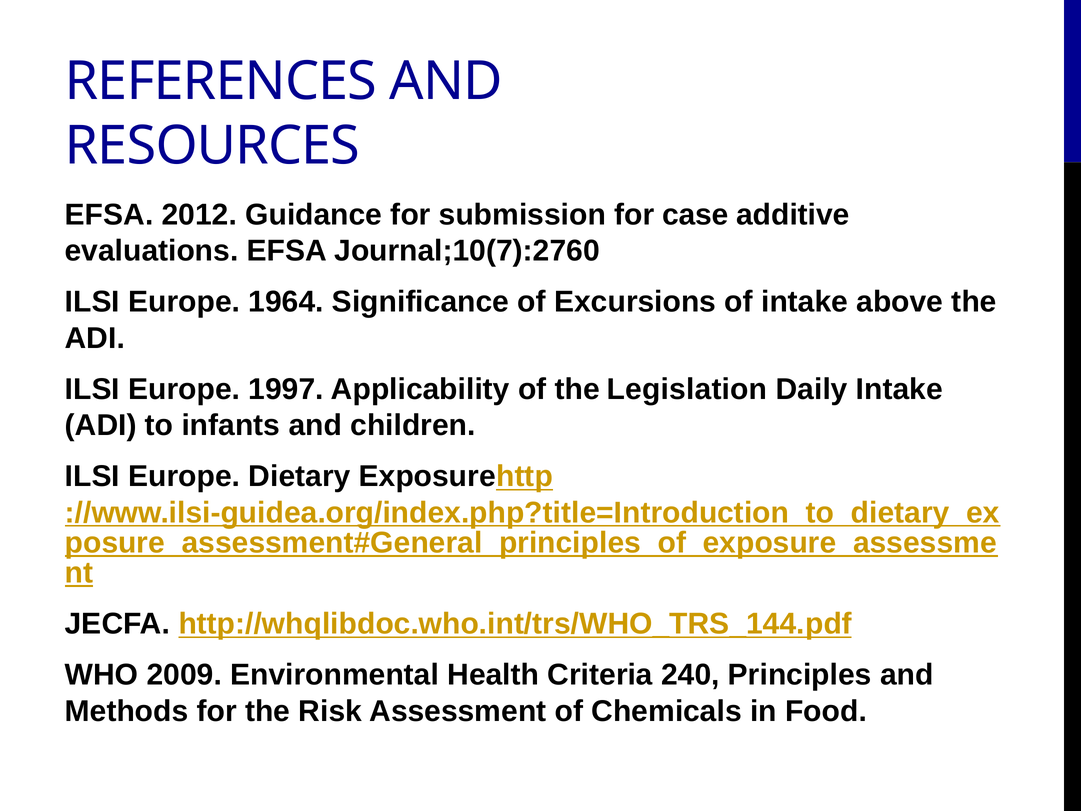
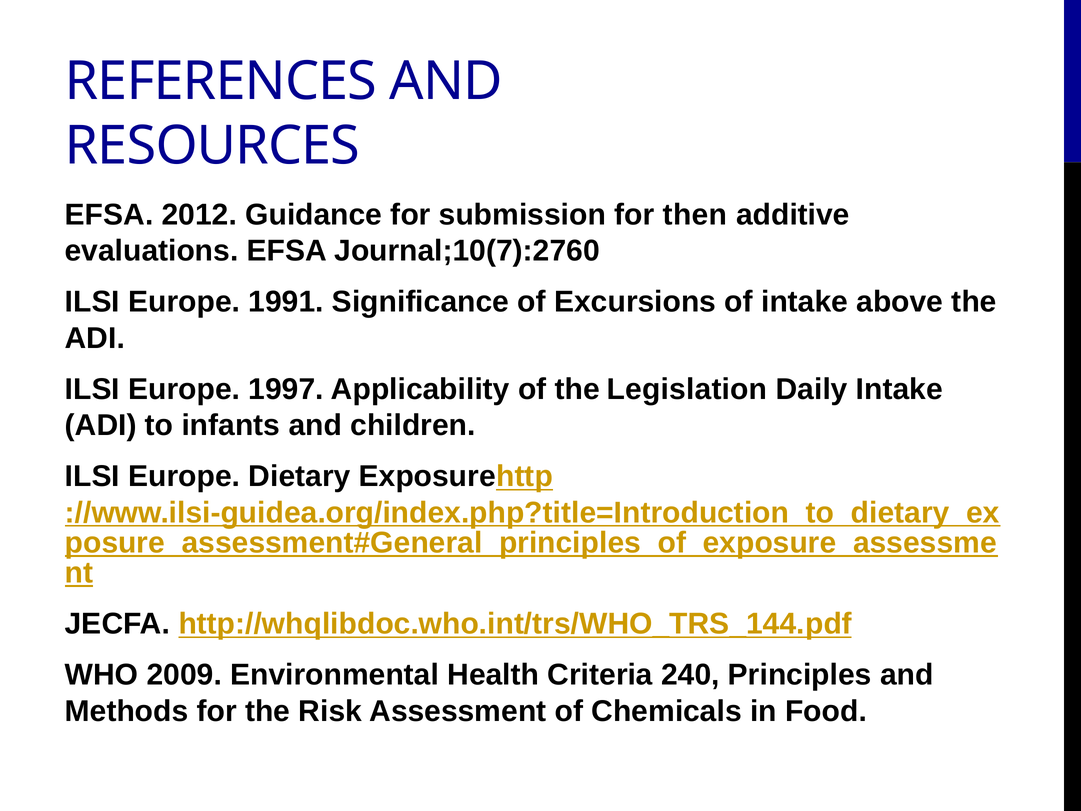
case: case -> then (695, 215)
1964: 1964 -> 1991 (286, 302)
